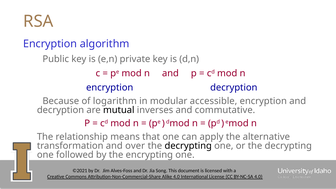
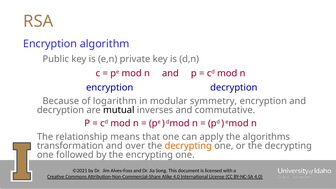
accessible: accessible -> symmetry (213, 101)
alternative: alternative -> algorithms (266, 137)
decrypting colour: black -> orange (188, 146)
